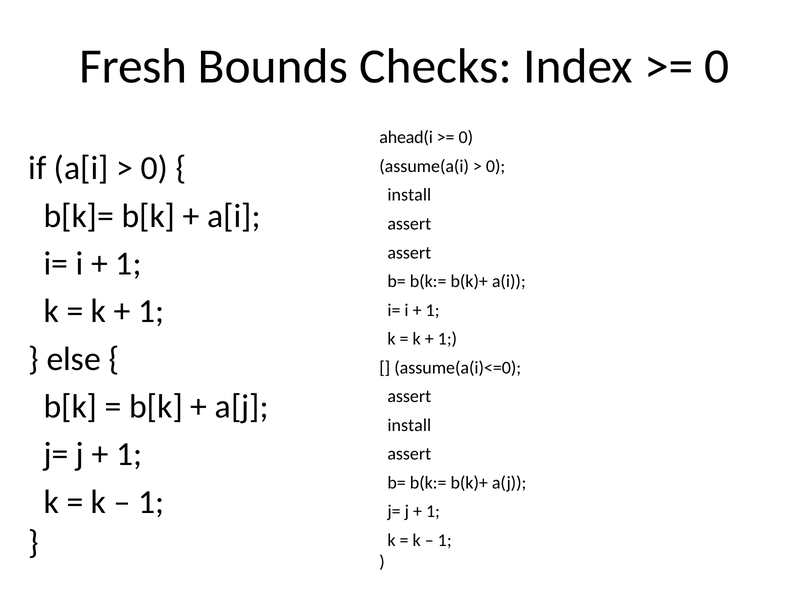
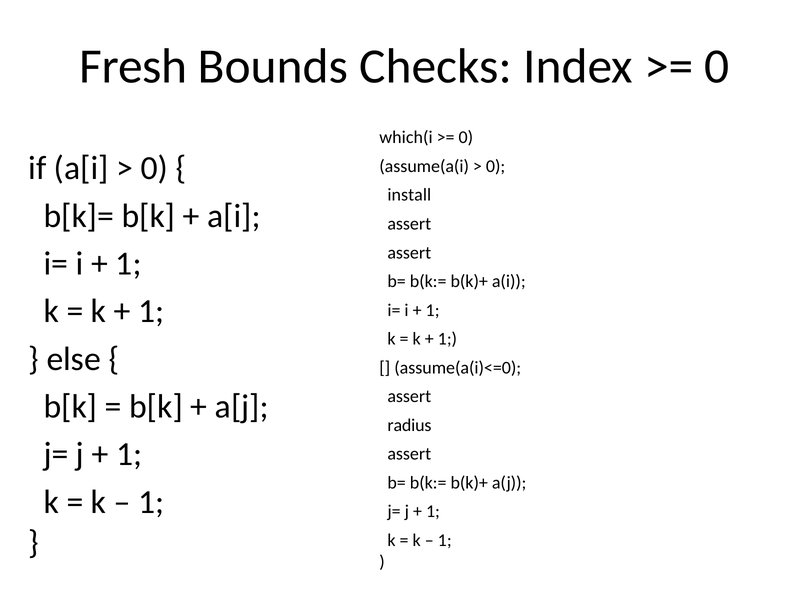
ahead(i: ahead(i -> which(i (406, 138)
install: install -> radius (409, 426)
